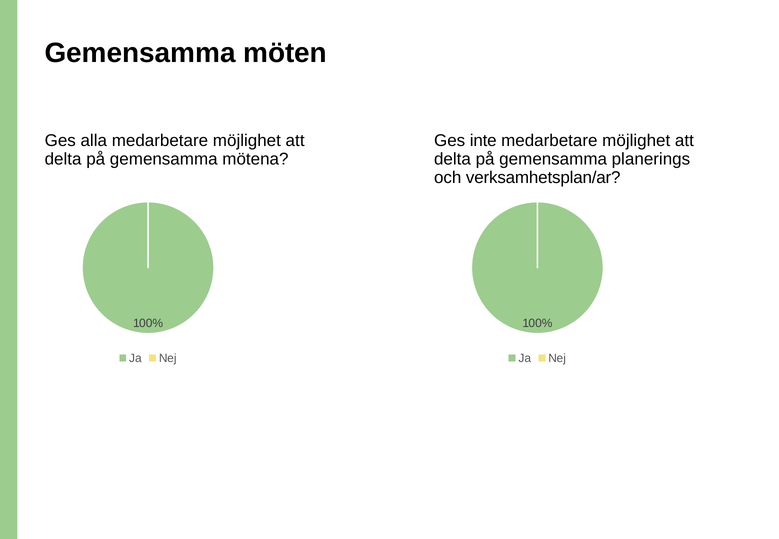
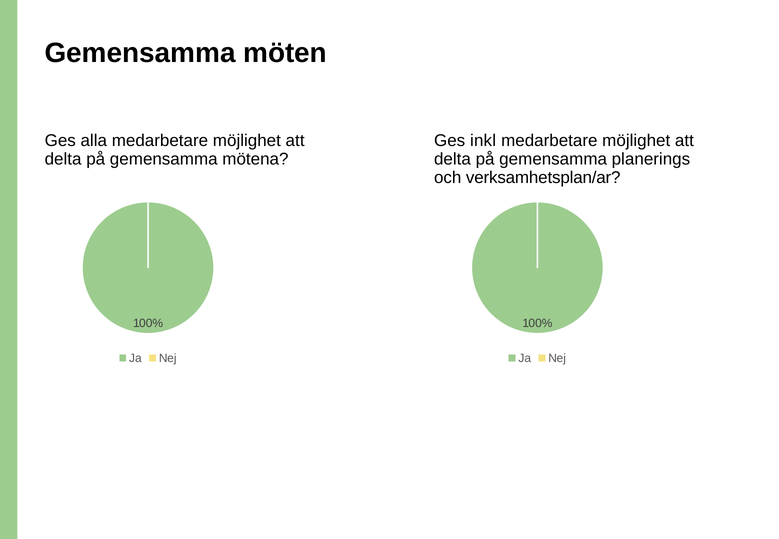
inte: inte -> inkl (483, 141)
